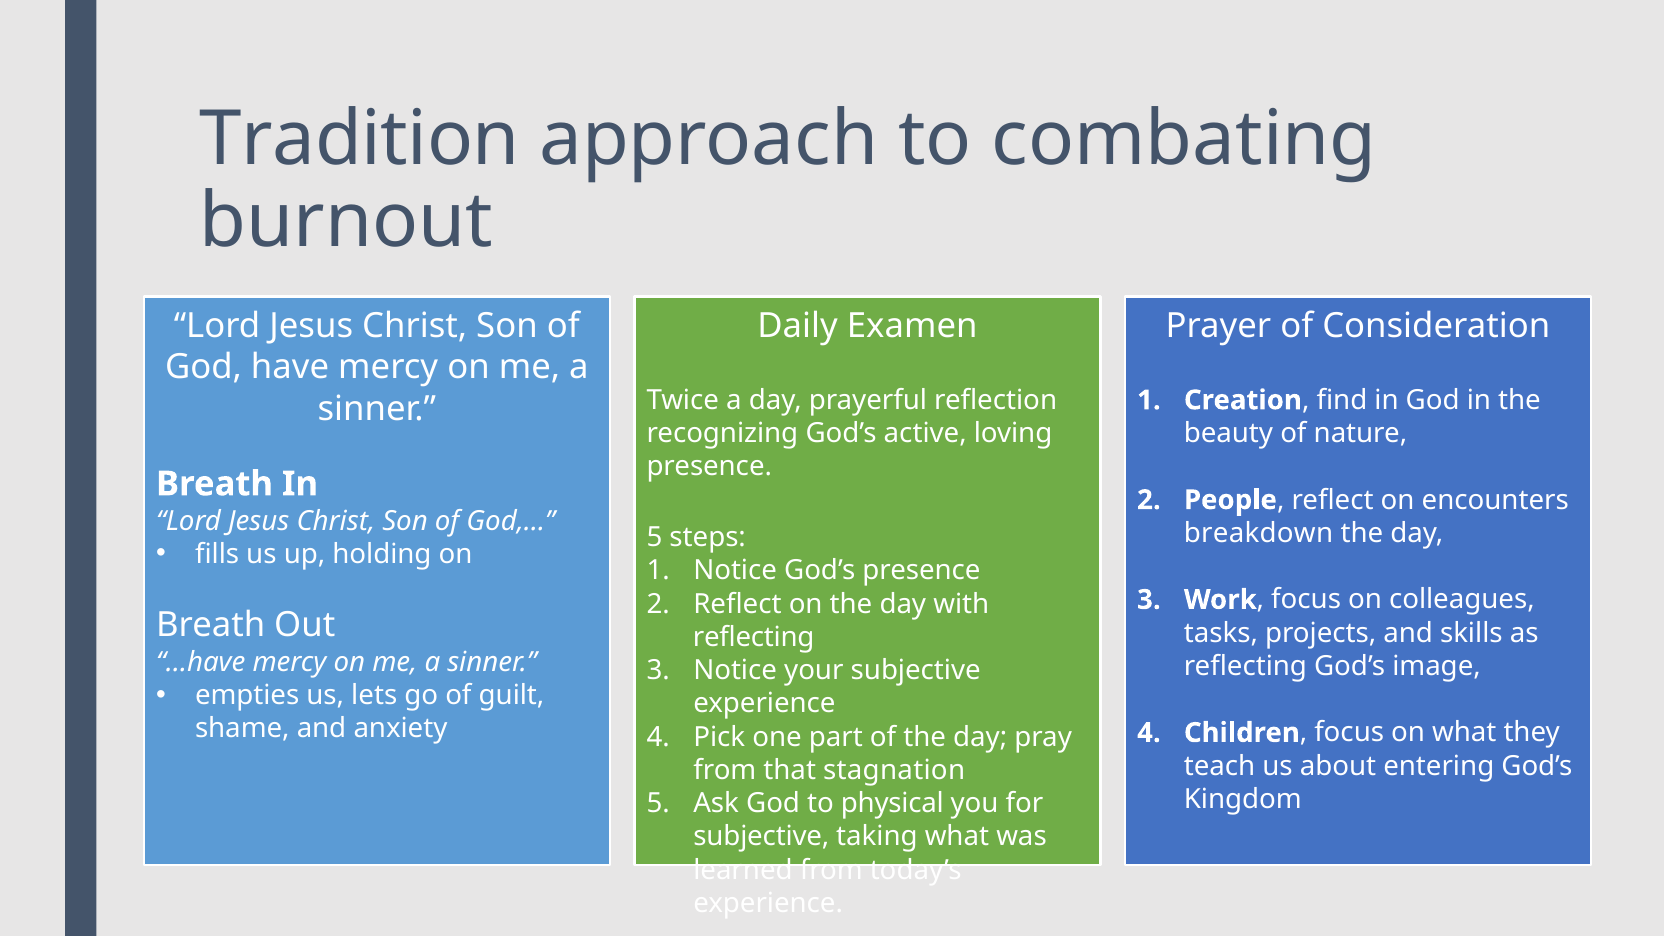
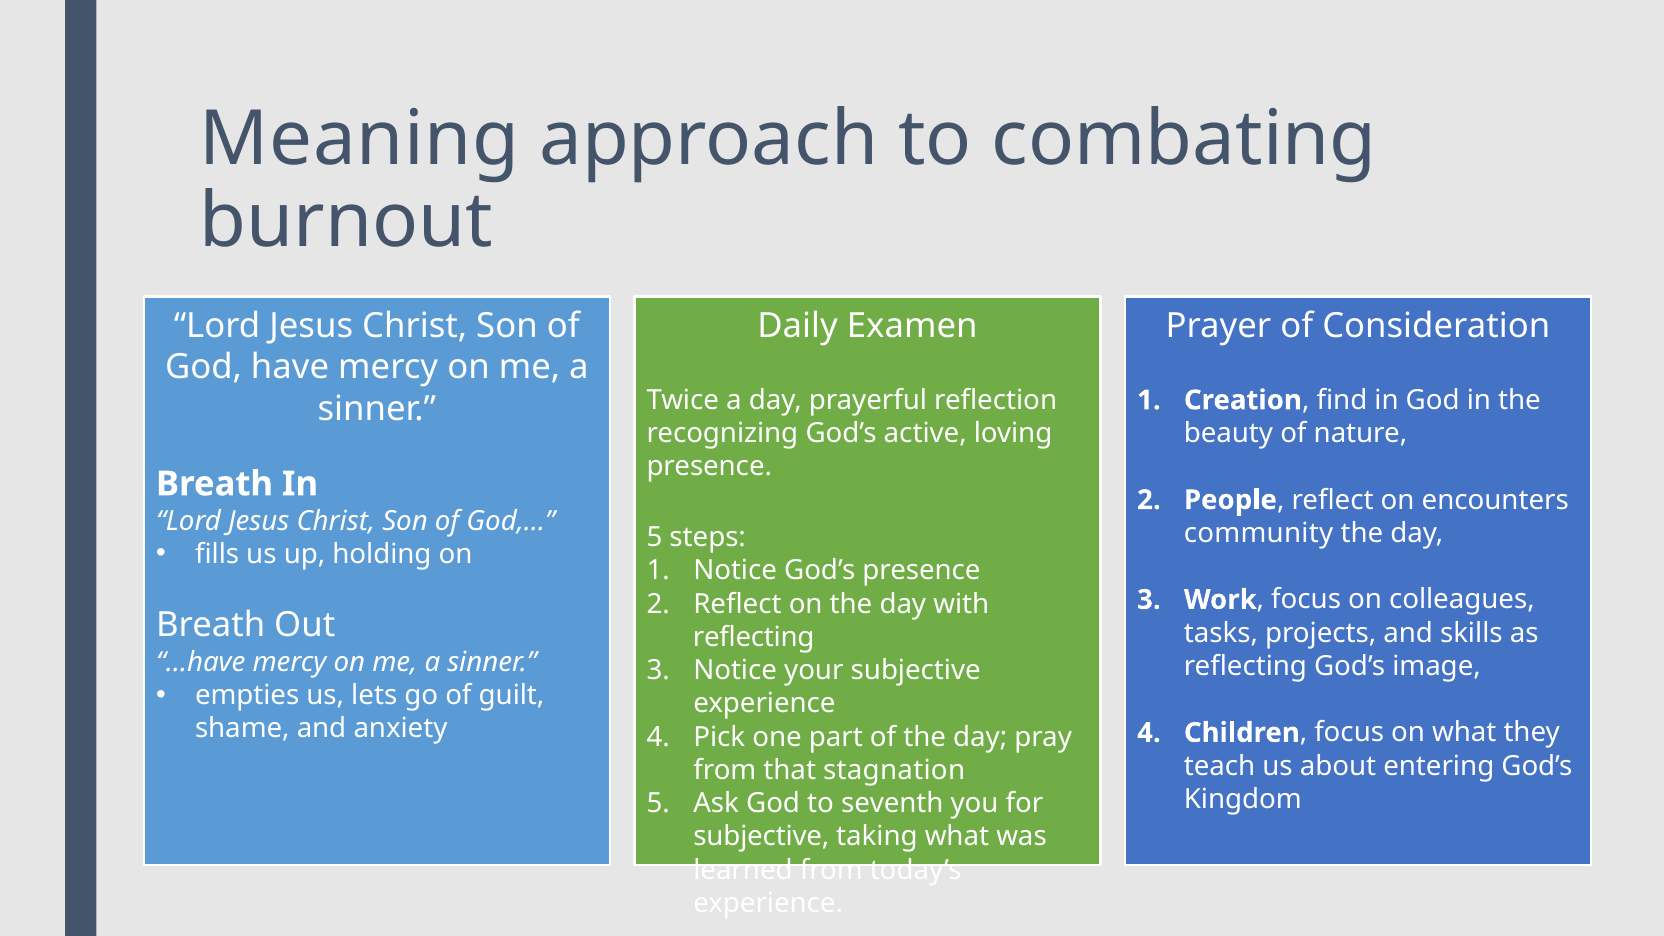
Tradition: Tradition -> Meaning (359, 140)
breakdown: breakdown -> community (1259, 533)
physical: physical -> seventh (892, 804)
